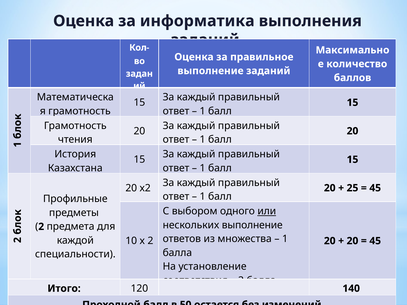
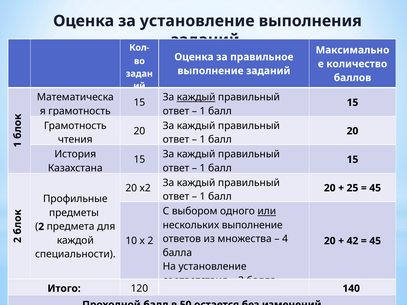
за информатика: информатика -> установление (197, 21)
каждый underline: none -> present (196, 97)
1: 1 -> 4 (285, 239)
20: 20 -> 42 (352, 241)
